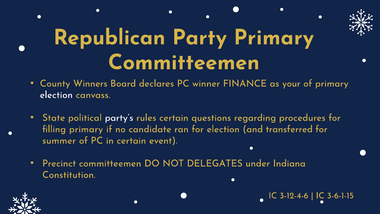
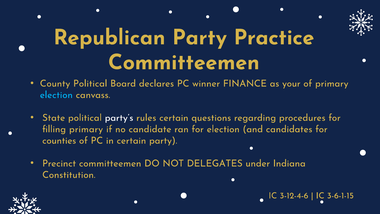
Party Primary: Primary -> Practice (274, 37)
County Winners: Winners -> Political (90, 83)
election colour: white -> light blue (56, 95)
transferred: transferred -> candidates (289, 129)
summer: summer -> counties (59, 140)
certain event: event -> party (163, 140)
